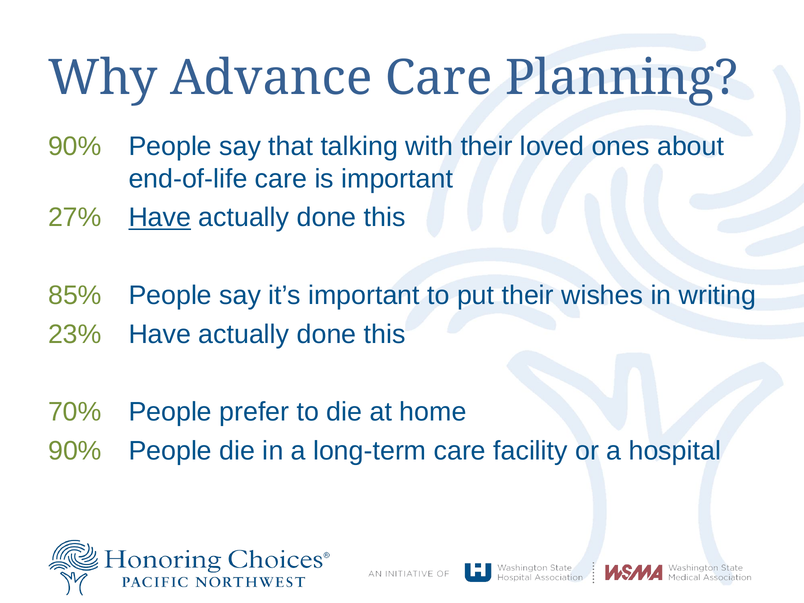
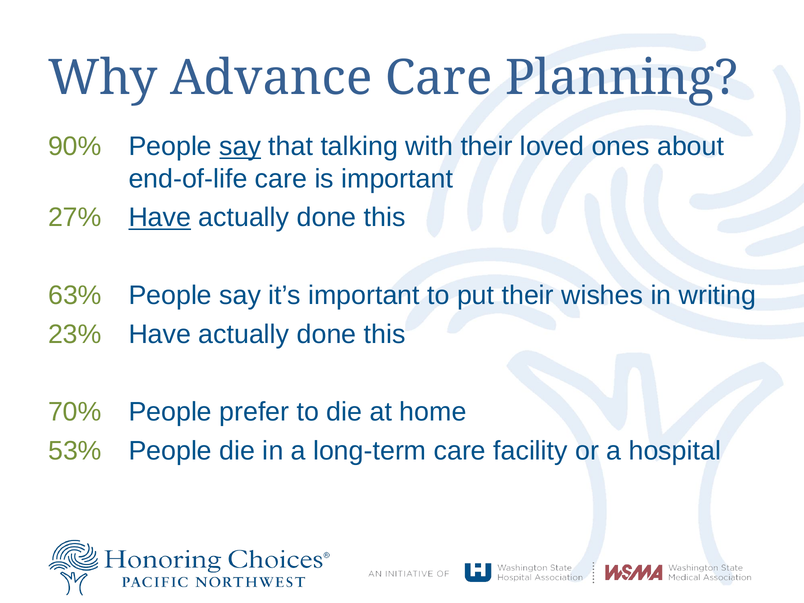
say underline: none -> present (240, 147)
85%: 85% -> 63% (75, 295)
90%: 90% -> 53% (75, 451)
